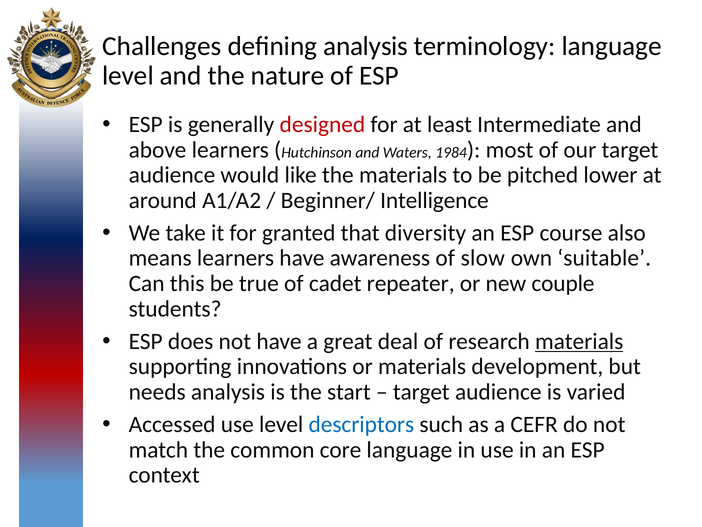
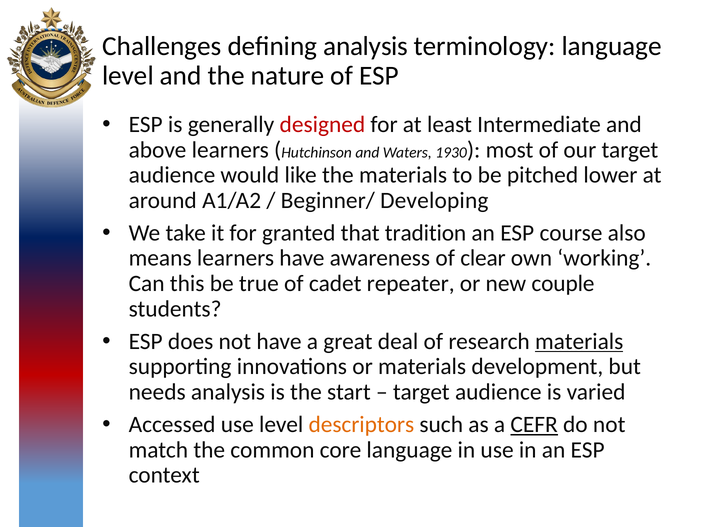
1984: 1984 -> 1930 (451, 152)
Intelligence: Intelligence -> Developing (434, 200)
diversity: diversity -> tradition (426, 233)
slow: slow -> clear (483, 258)
suitable: suitable -> working (604, 258)
descriptors colour: blue -> orange (361, 424)
CEFR underline: none -> present (534, 424)
